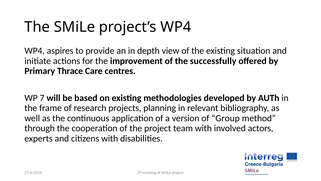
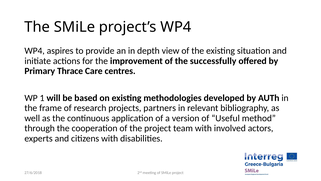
7: 7 -> 1 (42, 98)
planning: planning -> partners (160, 108)
Group: Group -> Useful (226, 118)
